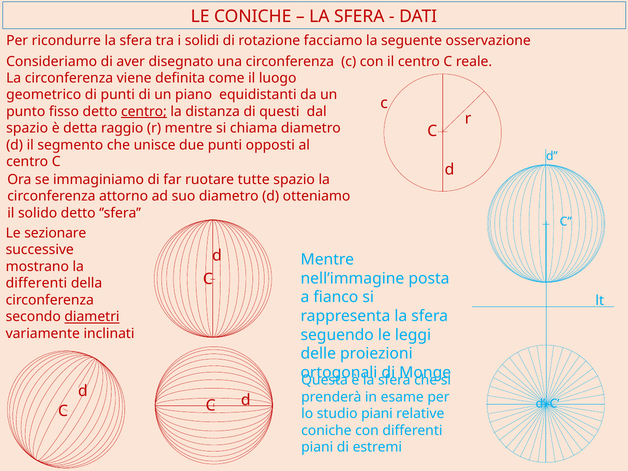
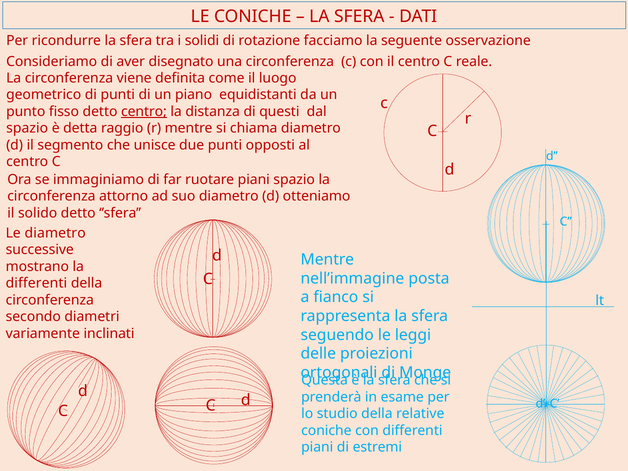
ruotare tutte: tutte -> piani (254, 179)
Le sezionare: sezionare -> diametro (55, 233)
diametri underline: present -> none (92, 317)
studio piani: piani -> della (377, 414)
